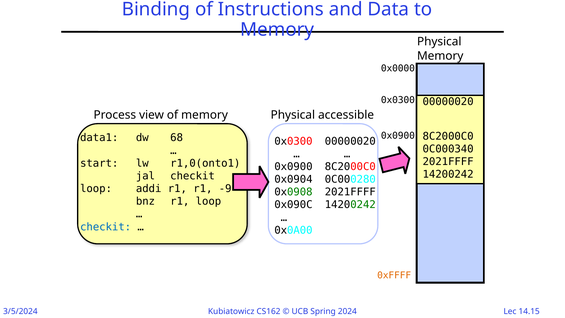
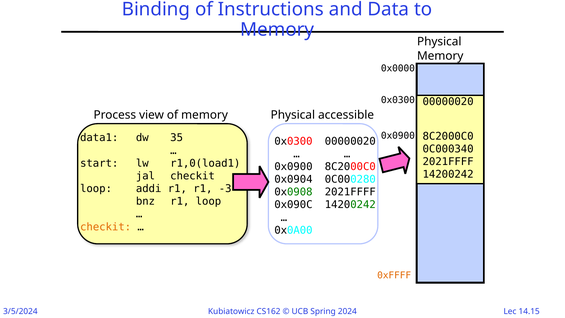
68: 68 -> 35 (177, 138)
r1,0(onto1: r1,0(onto1 -> r1,0(load1 (205, 163)
-9: -9 -> -3 (225, 189)
checkit colour: blue -> orange (106, 227)
